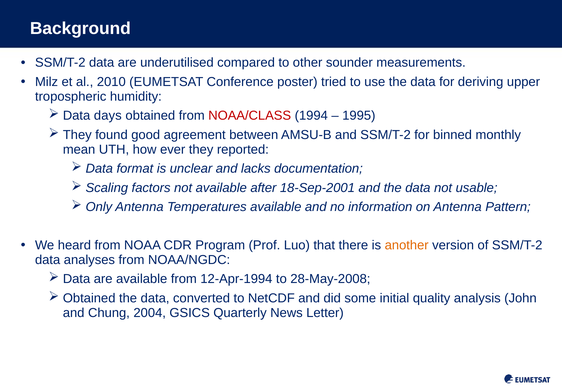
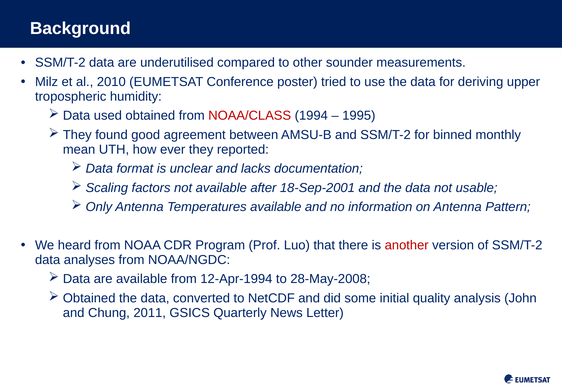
days: days -> used (108, 116)
another colour: orange -> red (407, 245)
2004: 2004 -> 2011 (150, 313)
